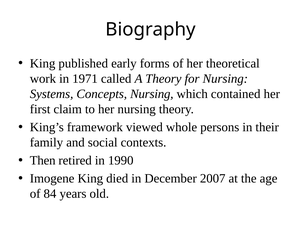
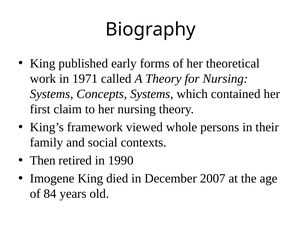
Concepts Nursing: Nursing -> Systems (152, 94)
